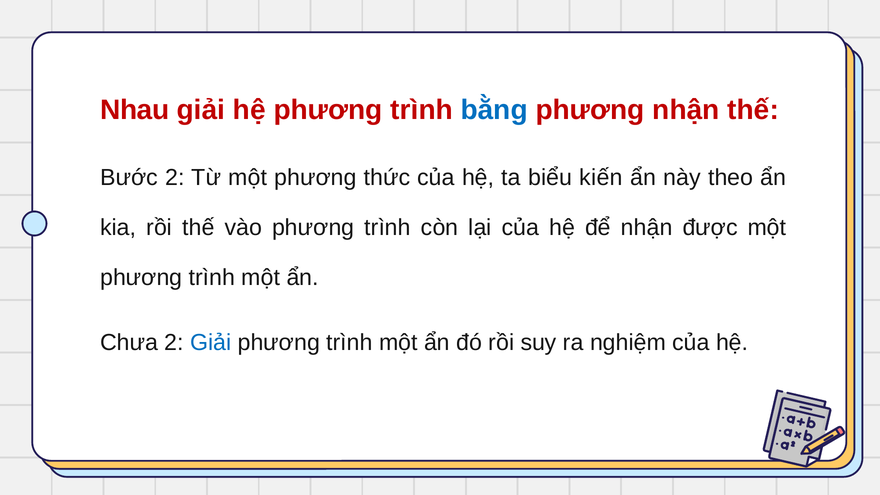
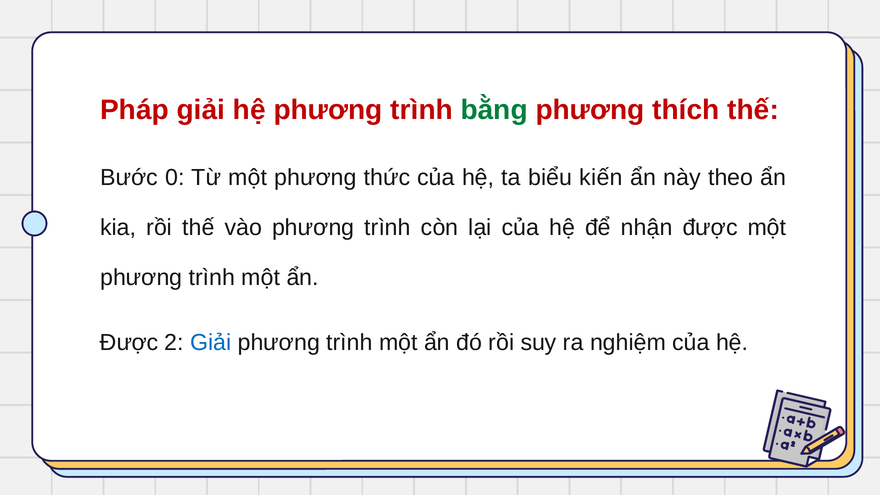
Nhau: Nhau -> Pháp (135, 110)
bằng colour: blue -> green (494, 110)
phương nhận: nhận -> thích (686, 110)
Bước 2: 2 -> 0 (175, 178)
Chưa: Chưa -> Được (129, 343)
